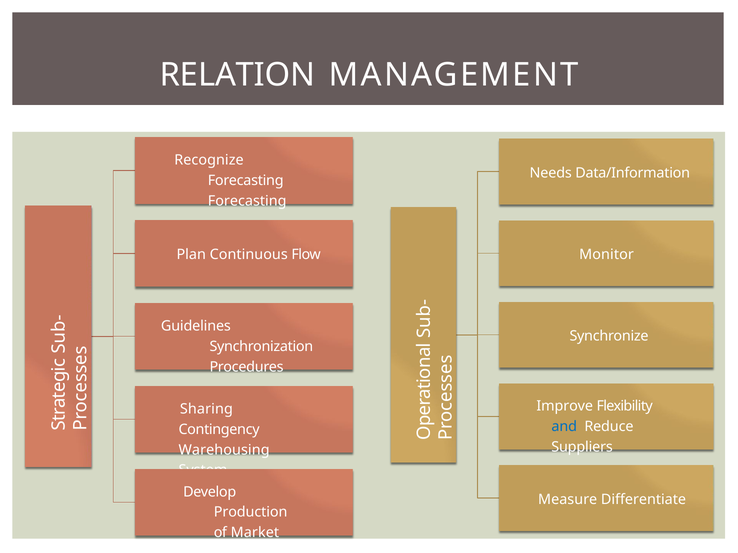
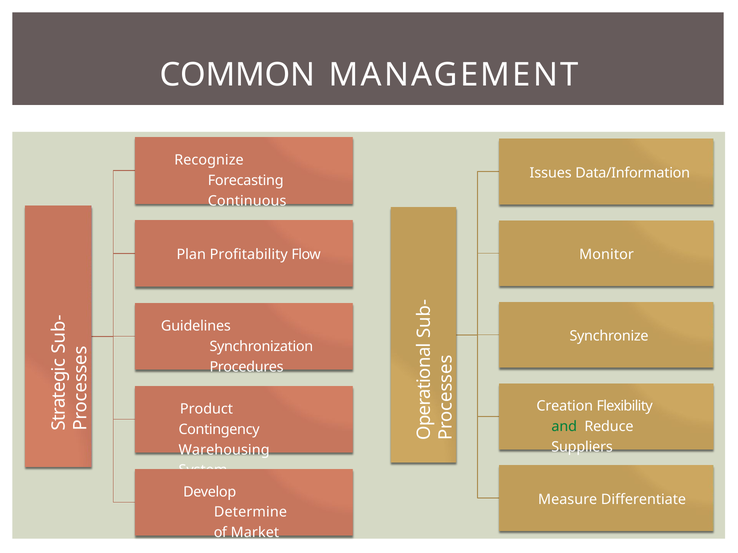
RELATION: RELATION -> COMMON (238, 75)
Needs: Needs -> Issues (551, 173)
Forecasting: Forecasting -> Continuous (247, 201)
Continuous: Continuous -> Profitability (249, 255)
Improve: Improve -> Creation (565, 406)
Sharing: Sharing -> Product (206, 409)
and colour: blue -> green (564, 427)
Production: Production -> Determine (251, 513)
